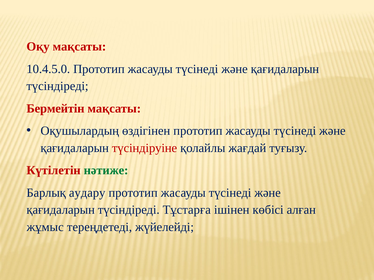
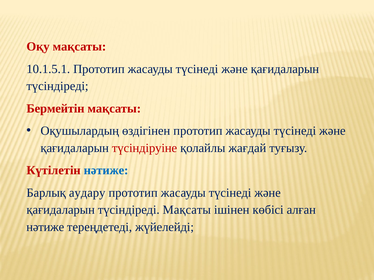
10.4.5.0: 10.4.5.0 -> 10.1.5.1 (48, 69)
нәтиже colour: green -> blue (106, 171)
түсіндіреді Тұстарға: Тұстарға -> Мақсаты (187, 210)
жұмыс: жұмыс -> нәтиже (45, 227)
